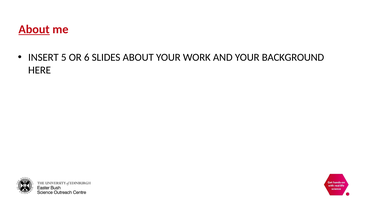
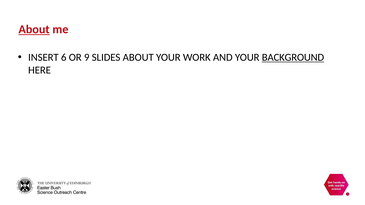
5: 5 -> 6 (64, 58)
6: 6 -> 9 (87, 58)
BACKGROUND underline: none -> present (293, 58)
